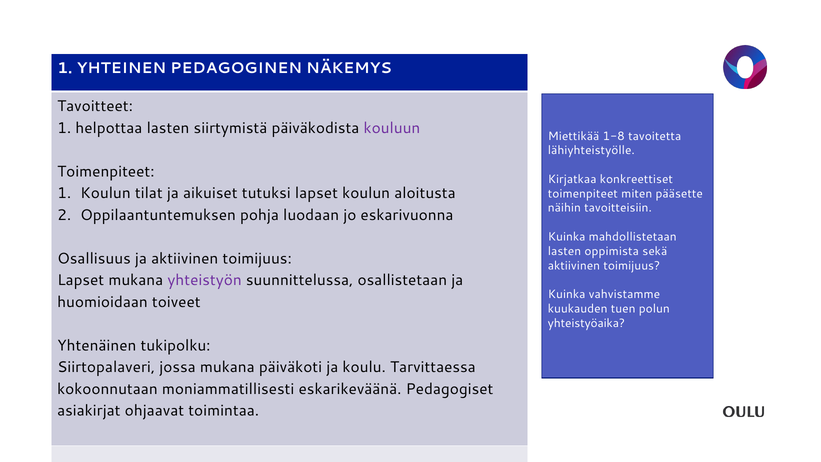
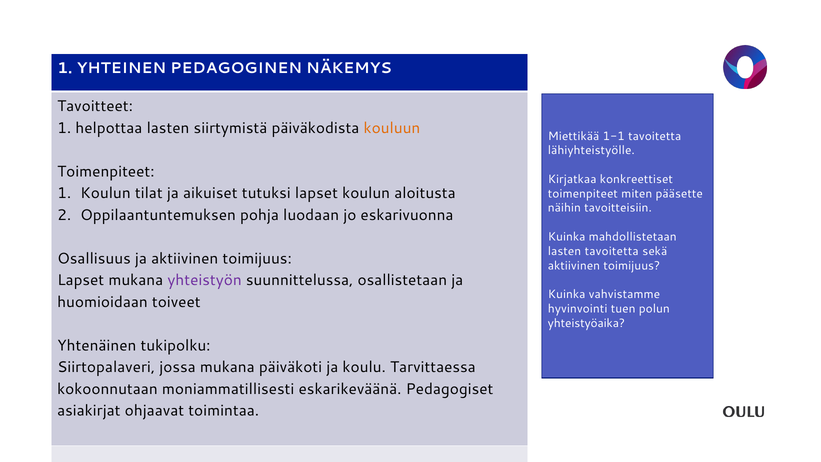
kouluun colour: purple -> orange (392, 128)
1-8: 1-8 -> 1-1 (614, 136)
lasten oppimista: oppimista -> tavoitetta (612, 251)
kuukauden: kuukauden -> hyvinvointi (578, 309)
